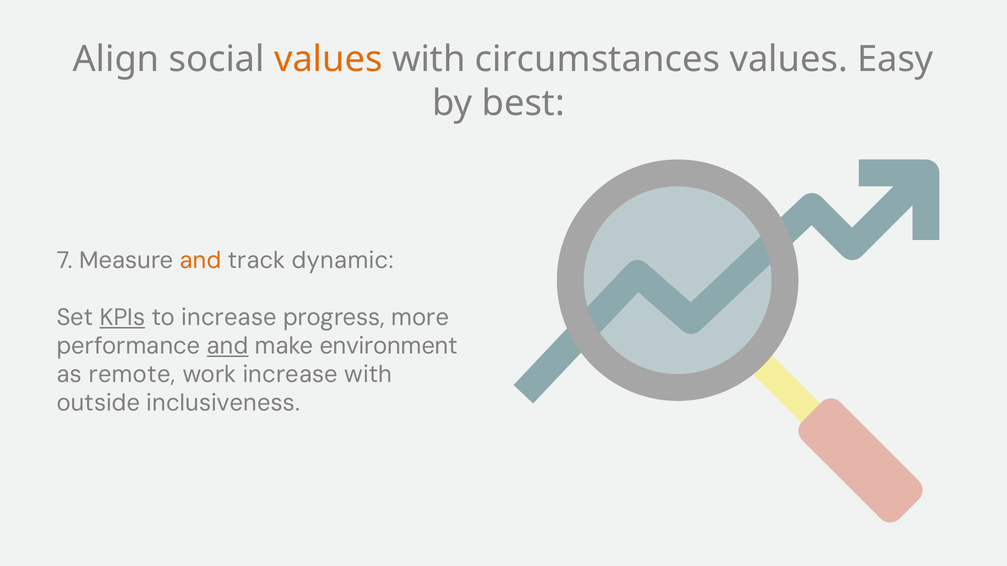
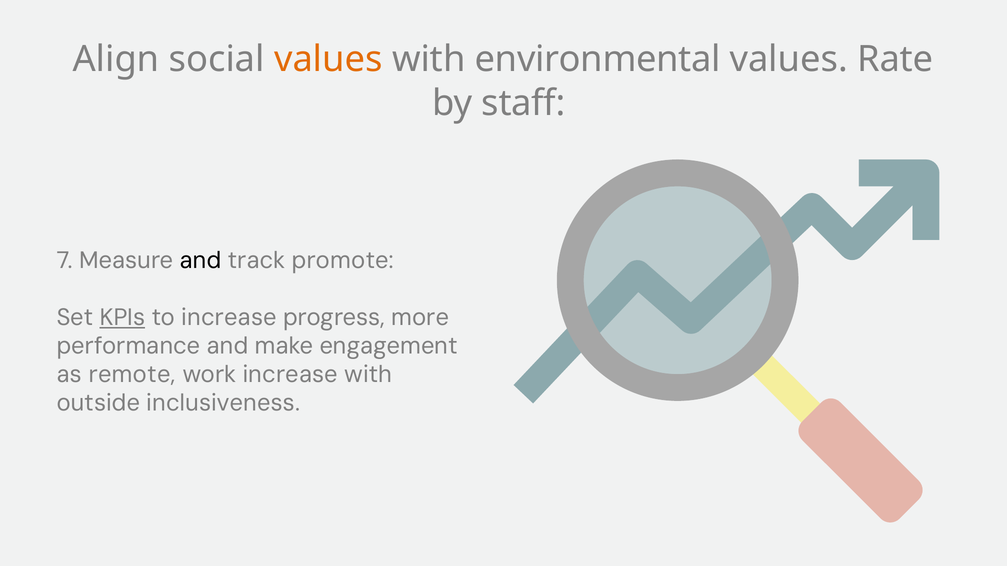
circumstances: circumstances -> environmental (598, 59)
Easy: Easy -> Rate (895, 59)
best: best -> staff (523, 103)
and colour: orange -> black (201, 261)
dynamic: dynamic -> promote (343, 261)
and underline: present -> none (228, 346)
environment: environment -> engagement (389, 346)
